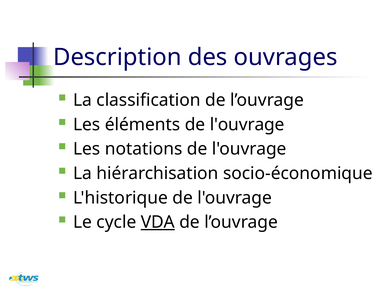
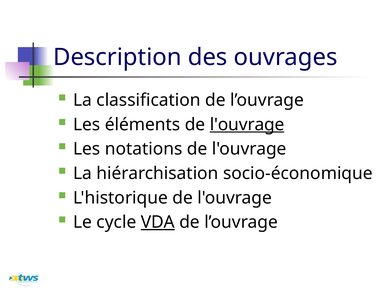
l'ouvrage underline: none -> present (247, 124)
